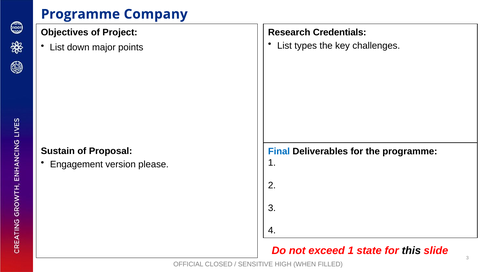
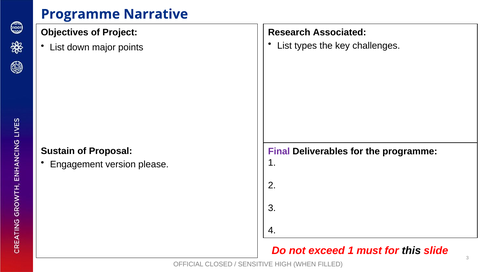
Company: Company -> Narrative (156, 14)
Credentials: Credentials -> Associated (340, 32)
Final colour: blue -> purple (279, 151)
state: state -> must (369, 250)
